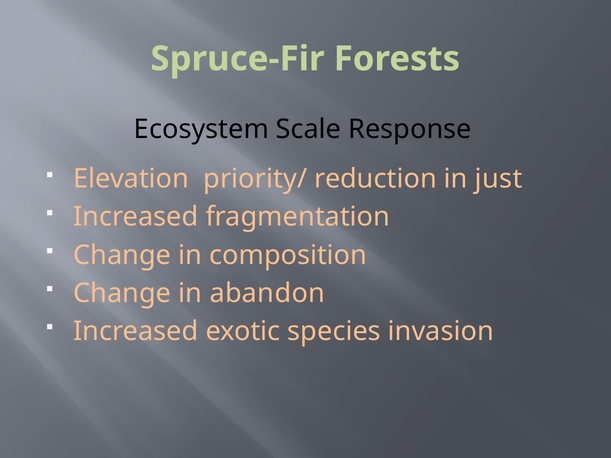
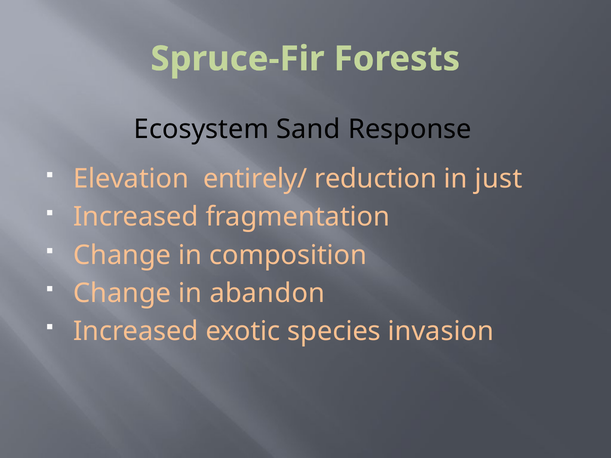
Scale: Scale -> Sand (308, 130)
priority/: priority/ -> entirely/ (255, 179)
